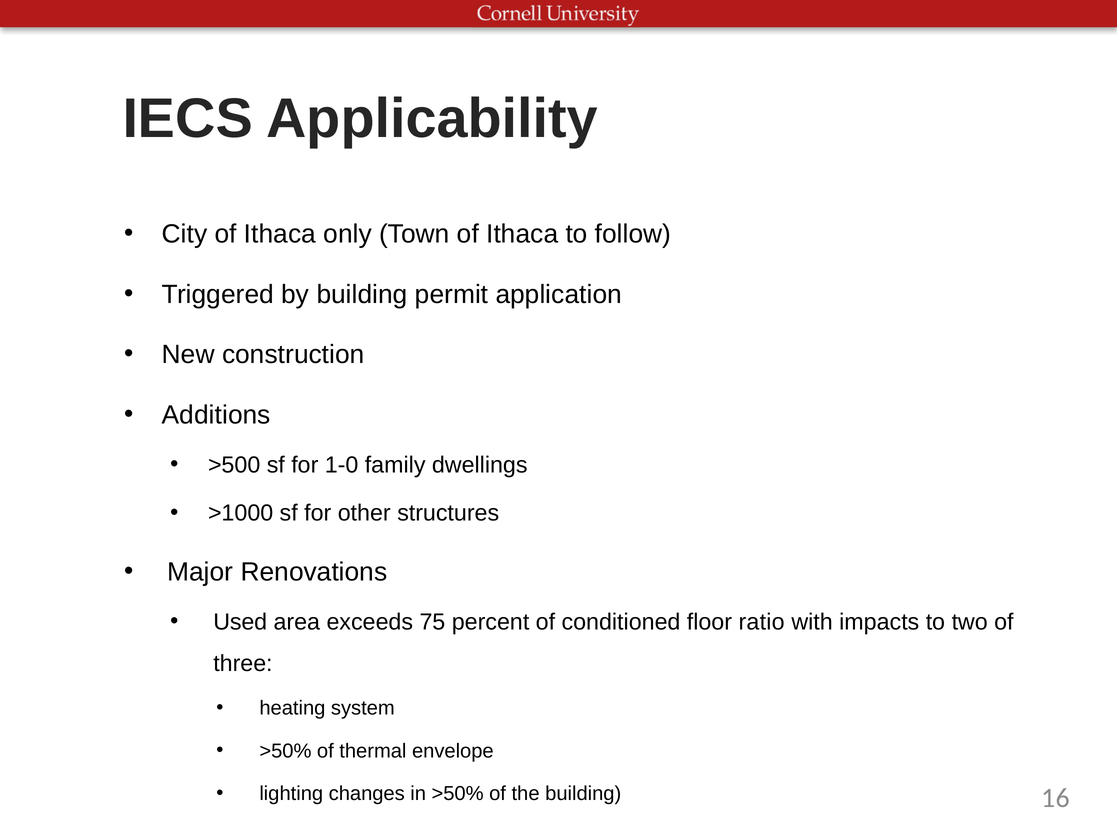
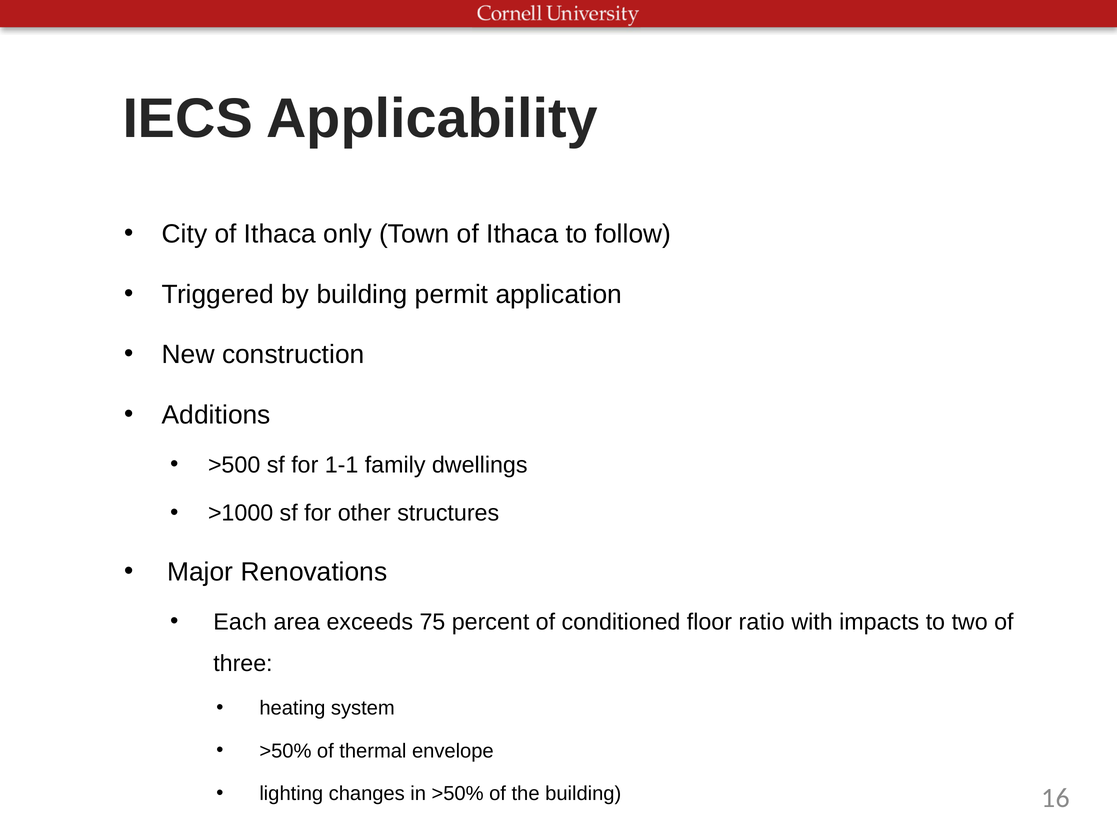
1-0: 1-0 -> 1-1 (342, 465)
Used: Used -> Each (240, 622)
